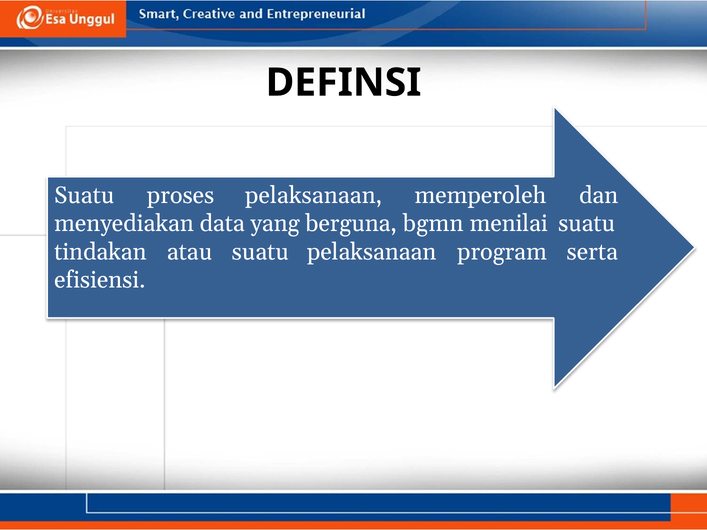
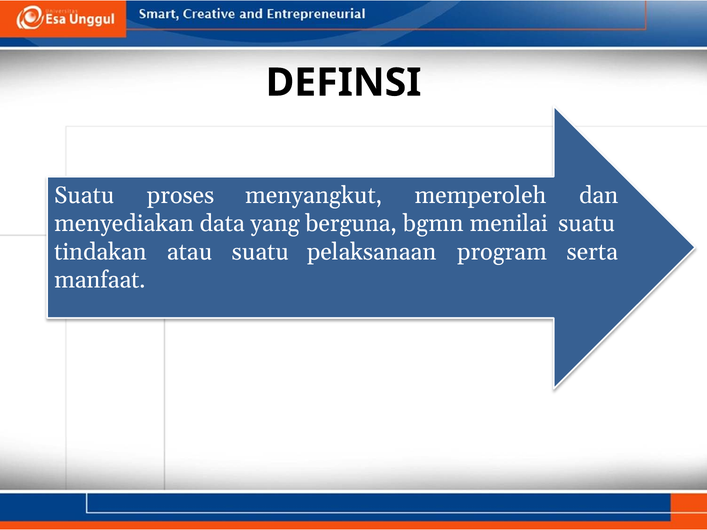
proses pelaksanaan: pelaksanaan -> menyangkut (314, 195)
efisiensi: efisiensi -> manfaat (100, 280)
